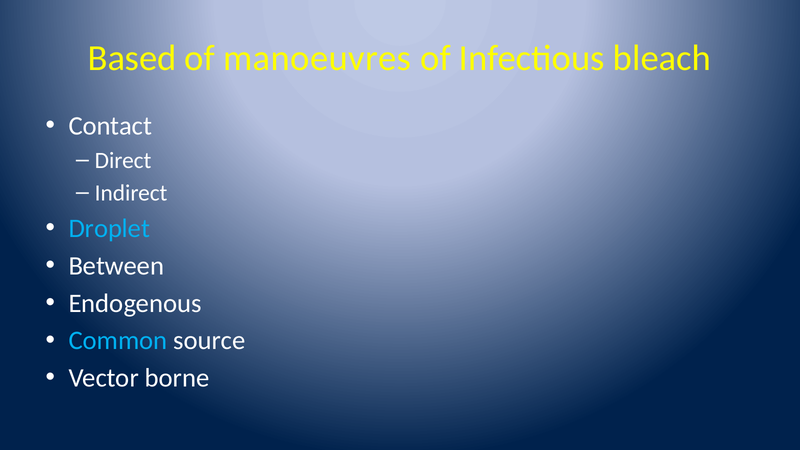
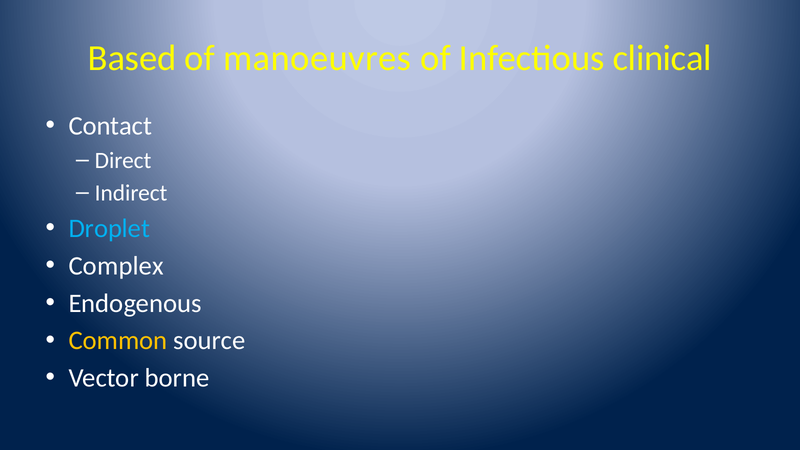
bleach: bleach -> clinical (662, 58)
Between: Between -> Complex (116, 266)
Common colour: light blue -> yellow (118, 341)
